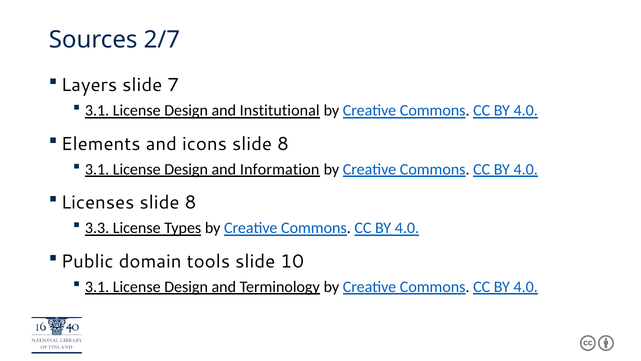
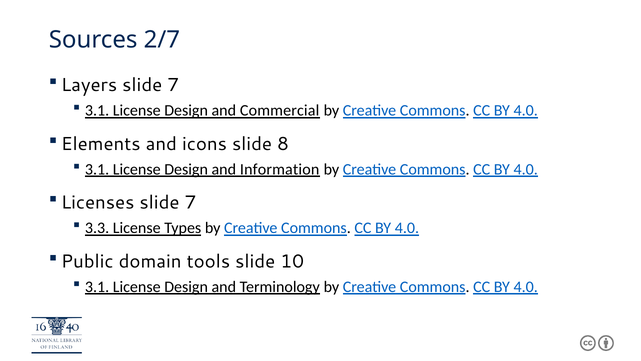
Institutional: Institutional -> Commercial (280, 111)
Licenses slide 8: 8 -> 7 (191, 202)
